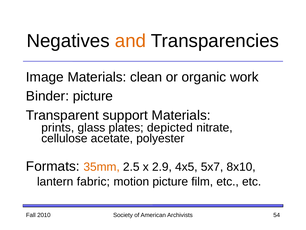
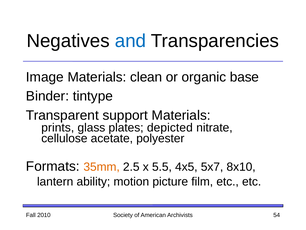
and colour: orange -> blue (130, 41)
work: work -> base (244, 77)
Binder picture: picture -> tintype (93, 96)
2.9: 2.9 -> 5.5 (162, 167)
fabric: fabric -> ability (93, 181)
